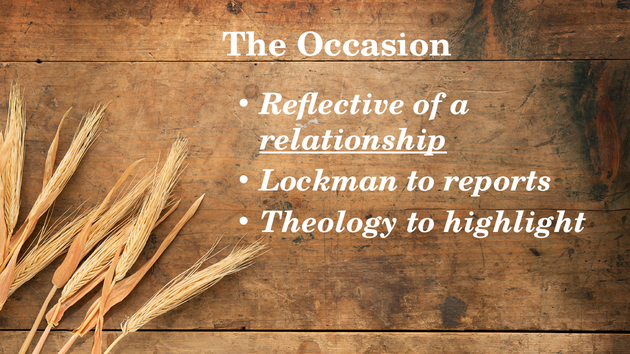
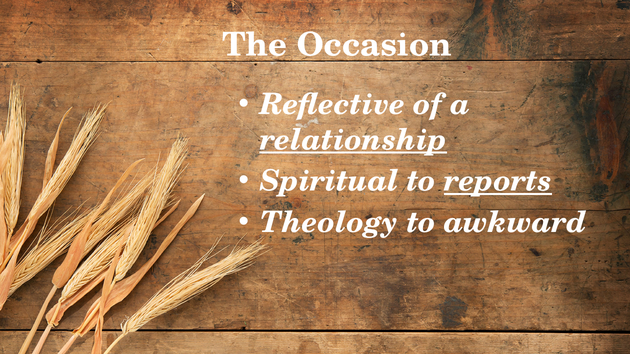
Lockman: Lockman -> Spiritual (329, 181)
reports underline: none -> present (498, 181)
highlight: highlight -> awkward (515, 223)
